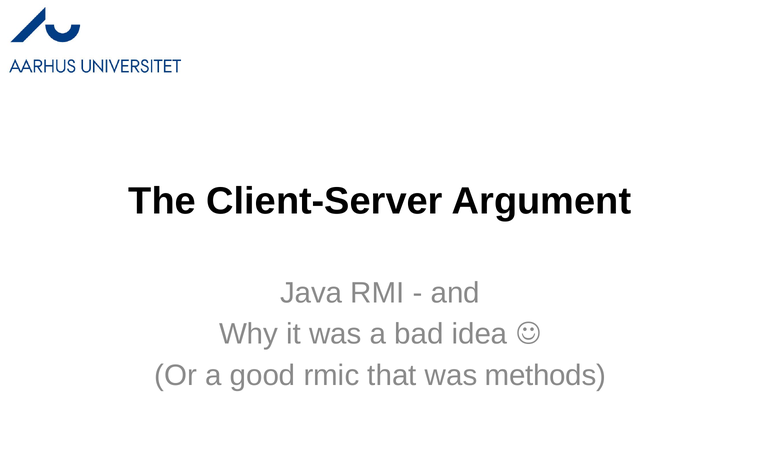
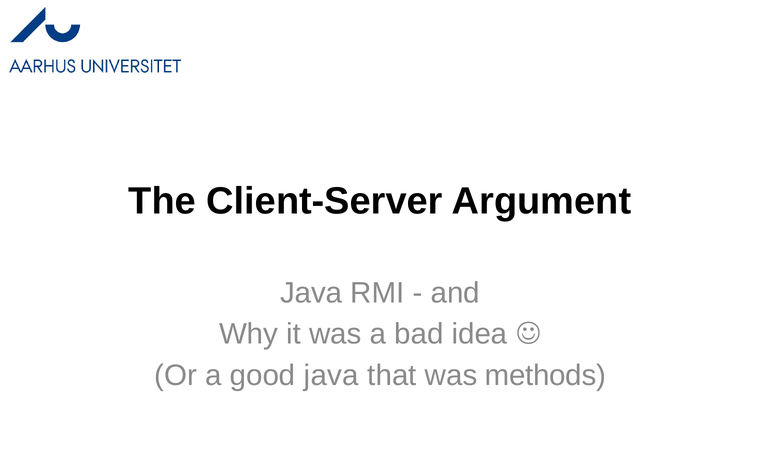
good rmic: rmic -> java (331, 376)
